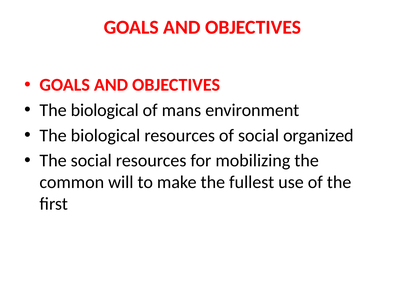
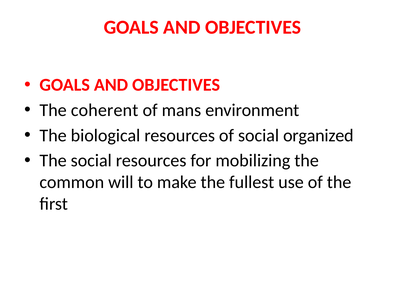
biological: biological -> coherent (105, 110)
